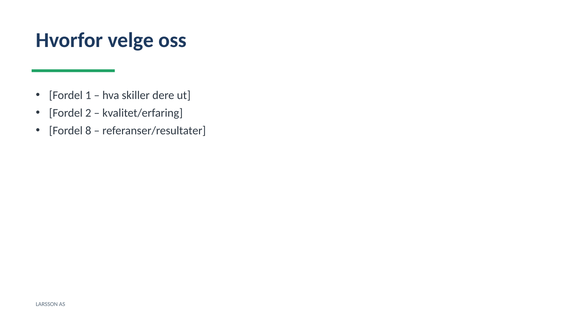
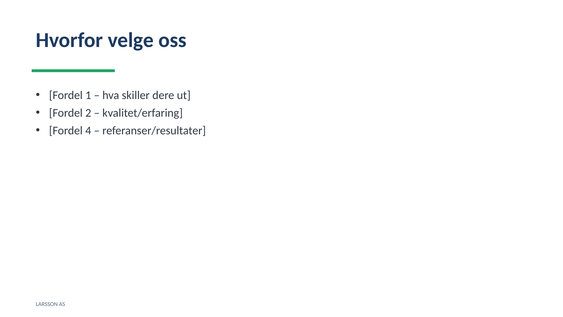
8: 8 -> 4 (88, 131)
